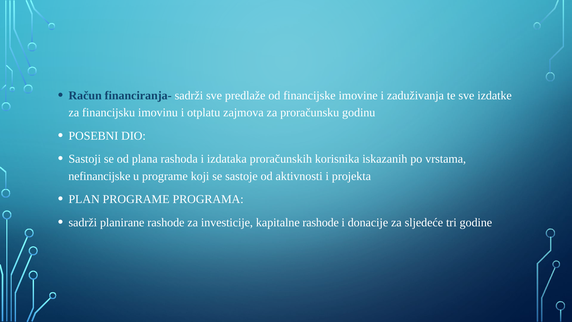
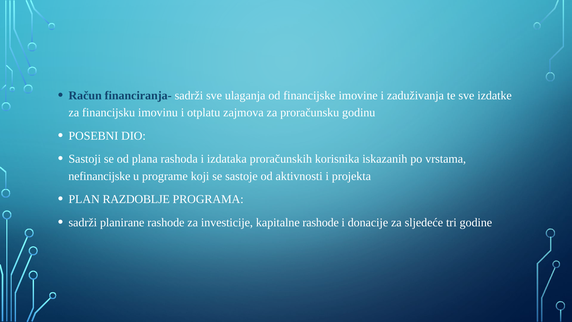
predlaže: predlaže -> ulaganja (245, 95)
PLAN PROGRAME: PROGRAME -> RAZDOBLJE (136, 199)
